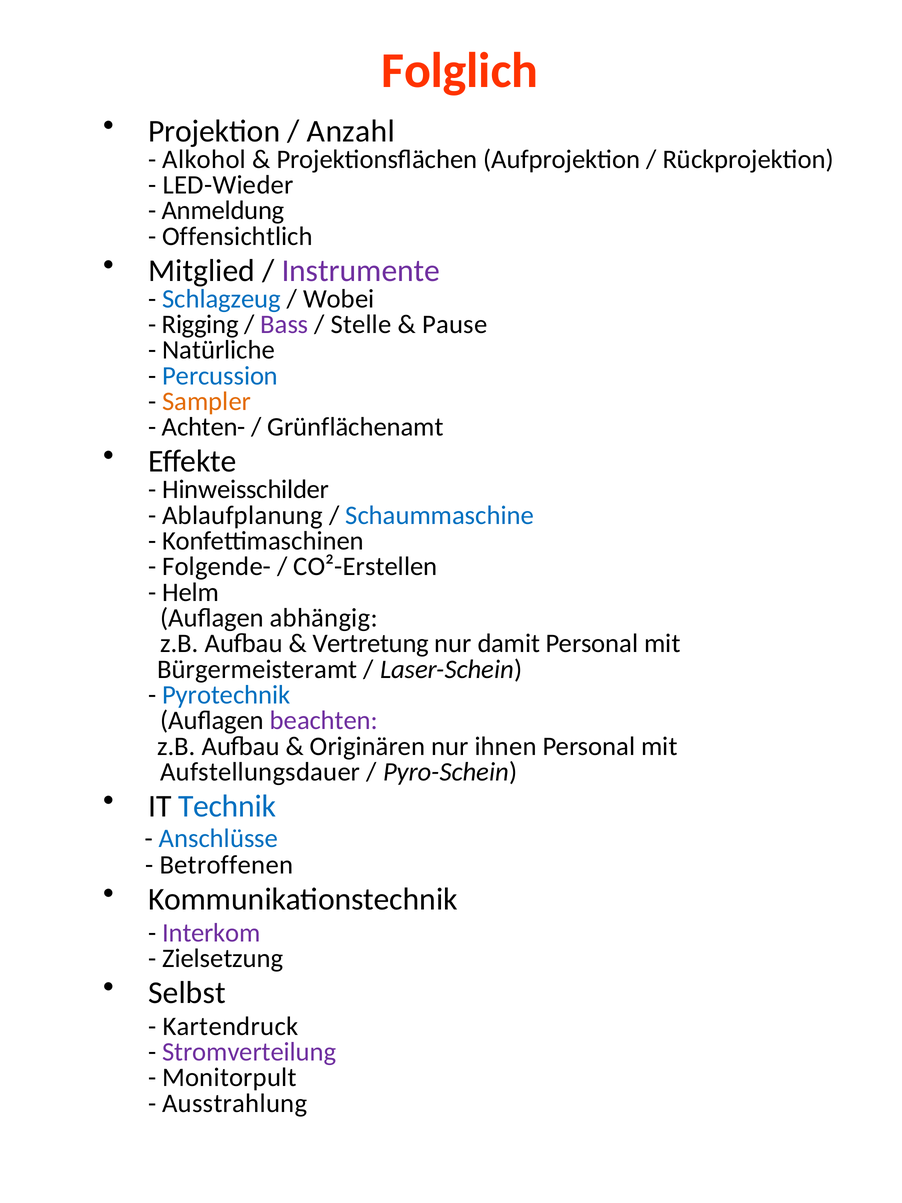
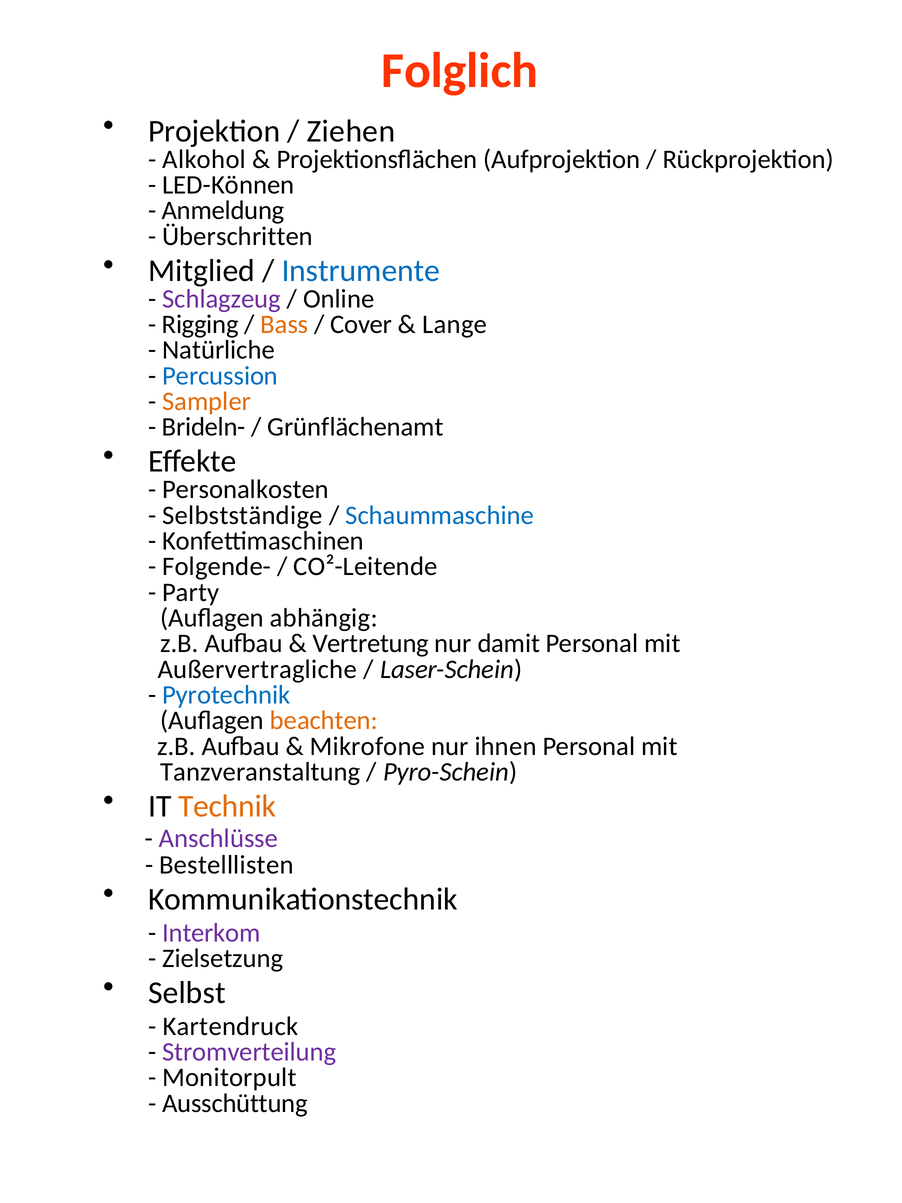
Anzahl: Anzahl -> Ziehen (351, 131)
LED-Wieder: LED-Wieder -> LED-Können (228, 185)
Offensichtlich: Offensichtlich -> Überschritten (238, 236)
Instrumente colour: purple -> blue (361, 270)
Schlagzeug colour: blue -> purple (222, 299)
Wobei: Wobei -> Online (339, 299)
Bass colour: purple -> orange (284, 324)
Stelle: Stelle -> Cover (361, 324)
Pause: Pause -> Lange (455, 324)
Achten-: Achten- -> Brideln- (204, 427)
Hinweisschilder: Hinweisschilder -> Personalkosten (246, 489)
Ablaufplanung: Ablaufplanung -> Selbstständige (242, 515)
CO²-Erstellen: CO²-Erstellen -> CO²-Leitende (365, 566)
Helm: Helm -> Party (191, 592)
Bürgermeisteramt: Bürgermeisteramt -> Außervertragliche (257, 669)
beachten colour: purple -> orange (324, 720)
Originären: Originären -> Mikrofone (367, 746)
Aufstellungsdauer: Aufstellungsdauer -> Tanzveranstaltung (260, 772)
Technik colour: blue -> orange (227, 806)
Anschlüsse colour: blue -> purple (218, 838)
Betroffenen: Betroffenen -> Bestelllisten (226, 865)
Ausstrahlung: Ausstrahlung -> Ausschüttung (235, 1103)
